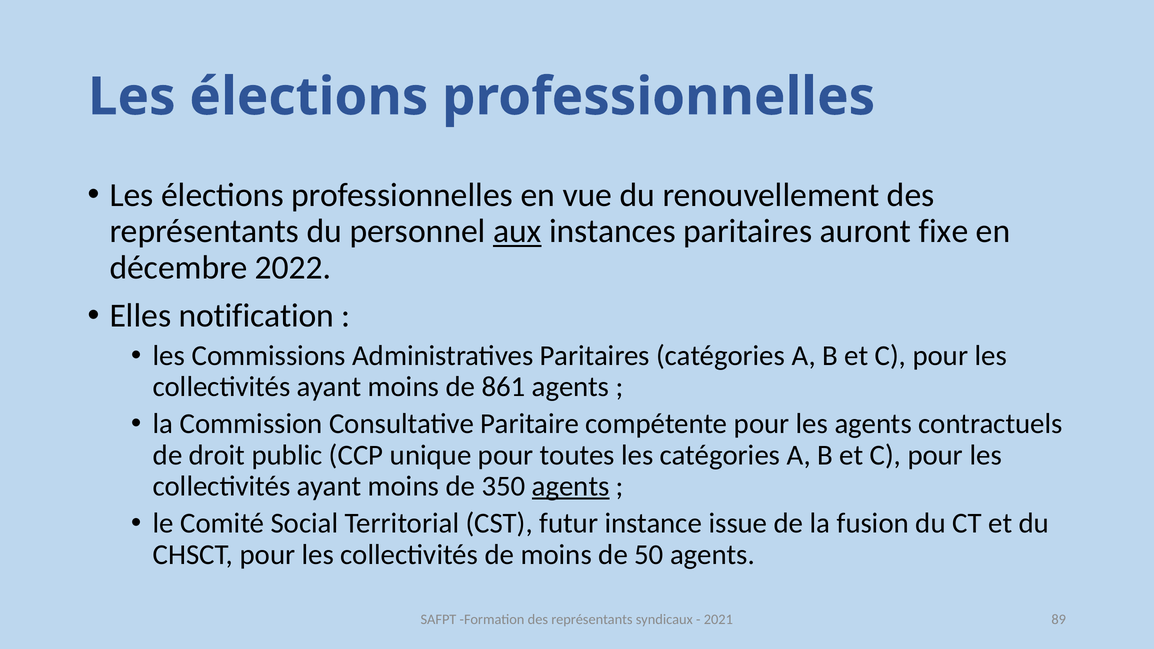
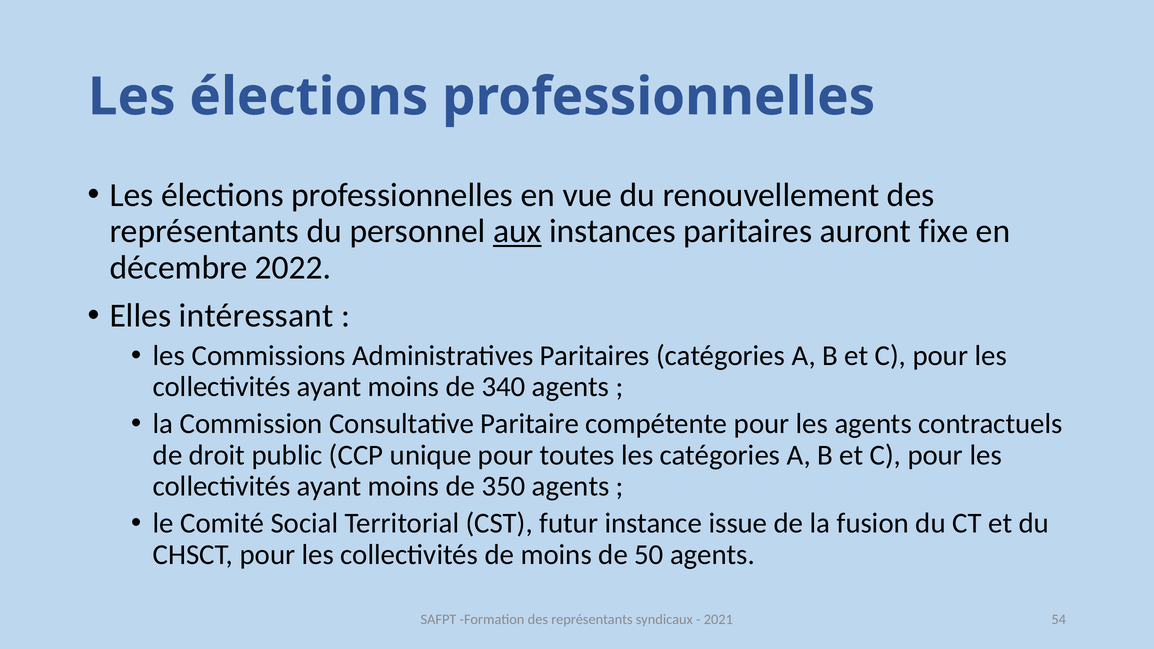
notification: notification -> intéressant (256, 316)
861: 861 -> 340 (503, 387)
agents underline: present -> none (571, 486)
89: 89 -> 54 (1059, 620)
